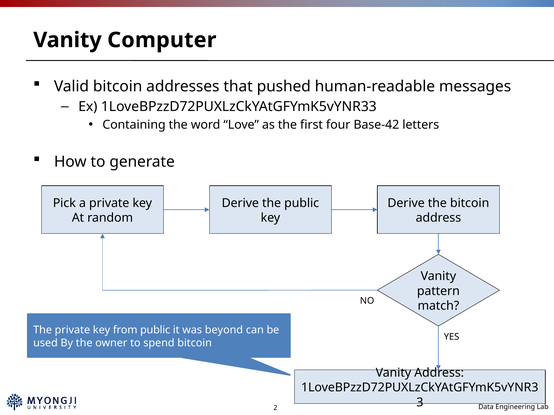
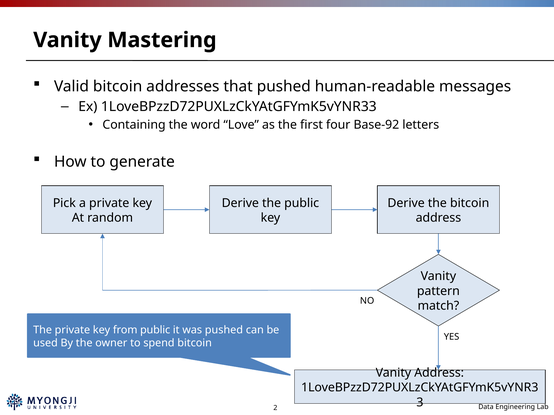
Computer: Computer -> Mastering (162, 40)
Base-42: Base-42 -> Base-92 (376, 125)
was beyond: beyond -> pushed (224, 330)
